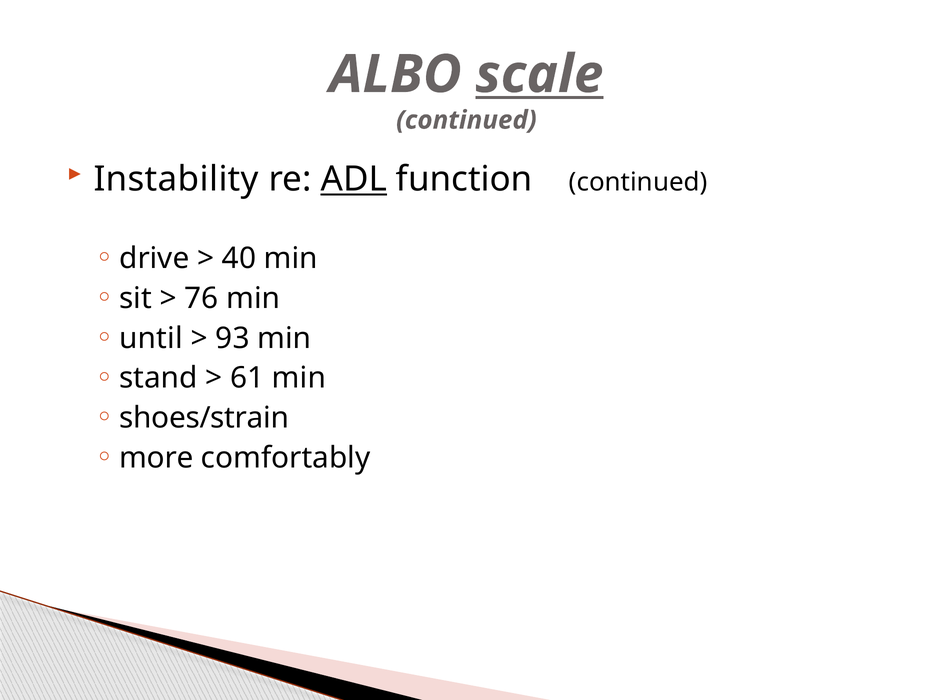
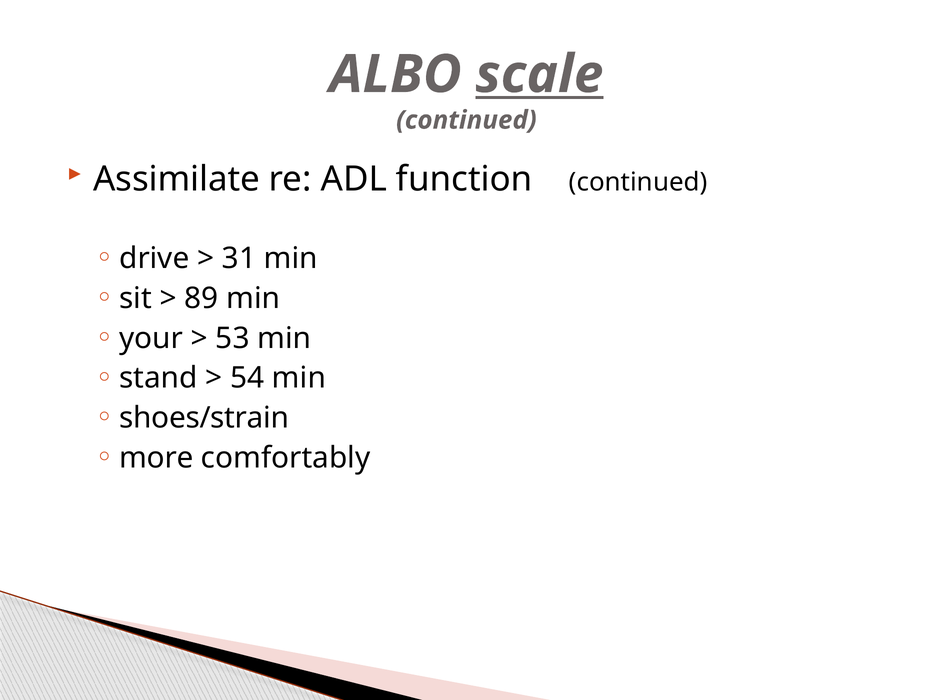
Instability: Instability -> Assimilate (176, 179)
ADL underline: present -> none (354, 179)
40: 40 -> 31 (239, 258)
76: 76 -> 89 (201, 298)
until: until -> your (151, 338)
93: 93 -> 53 (233, 338)
61: 61 -> 54 (247, 378)
